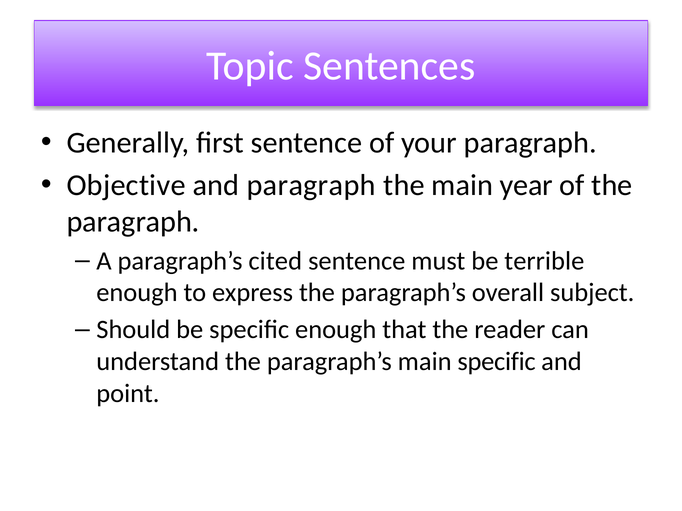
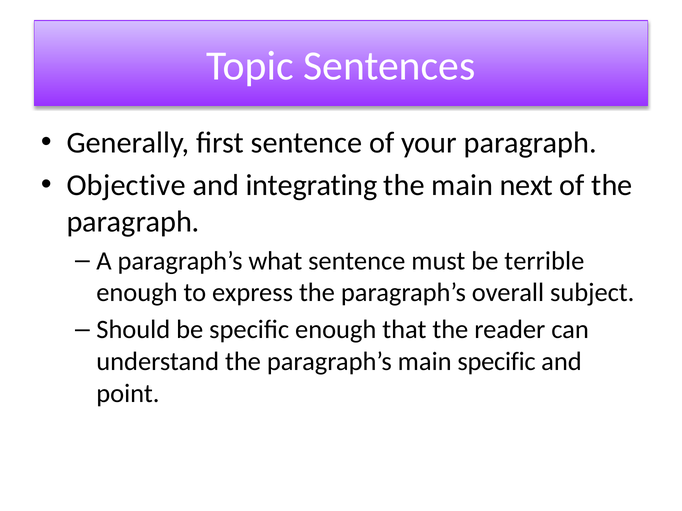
and paragraph: paragraph -> integrating (312, 186)
year: year -> next (526, 186)
cited: cited -> what (275, 261)
